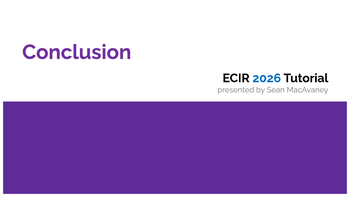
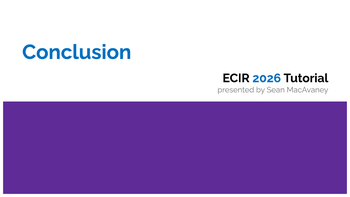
Conclusion colour: purple -> blue (77, 52)
